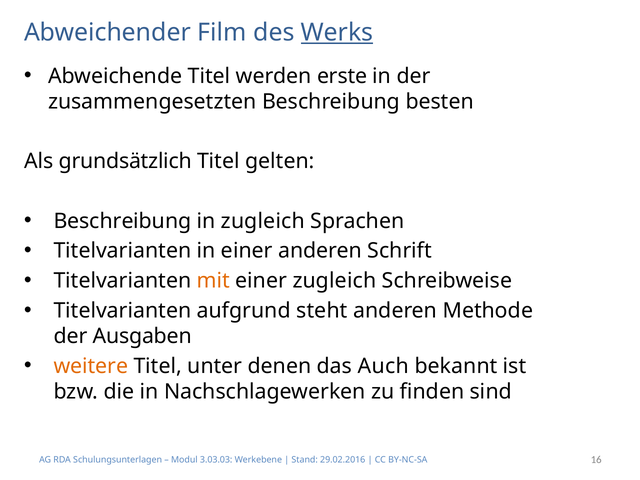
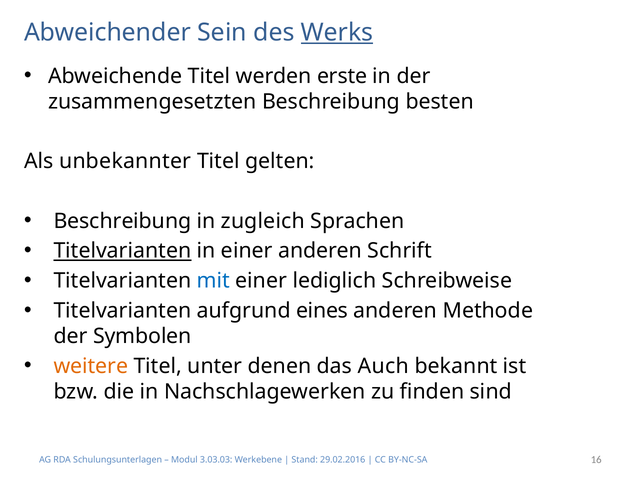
Film: Film -> Sein (222, 32)
grundsätzlich: grundsätzlich -> unbekannter (125, 161)
Titelvarianten underline: none -> present (122, 251)
mit colour: orange -> blue (213, 281)
einer zugleich: zugleich -> lediglich (334, 281)
steht: steht -> eines (322, 311)
Ausgaben: Ausgaben -> Symbolen (142, 336)
